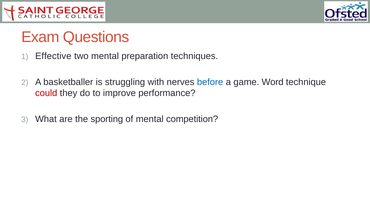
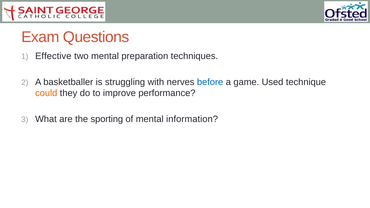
Word: Word -> Used (273, 82)
could colour: red -> orange (46, 93)
competition: competition -> information (192, 119)
